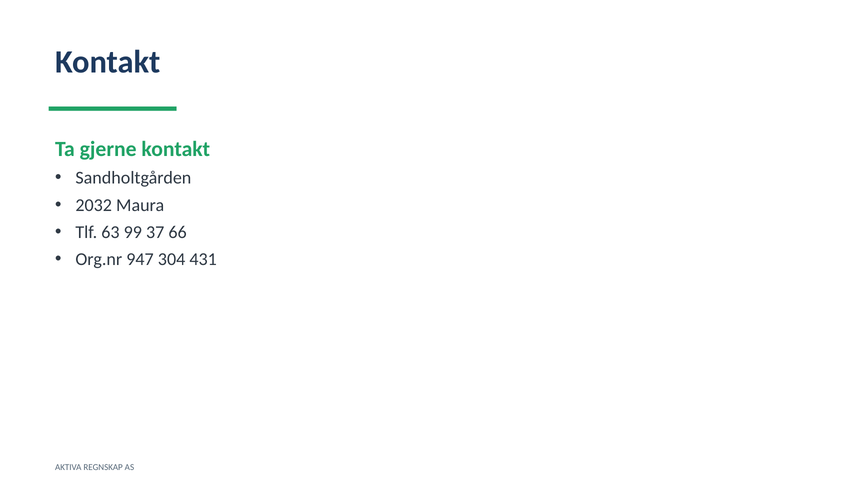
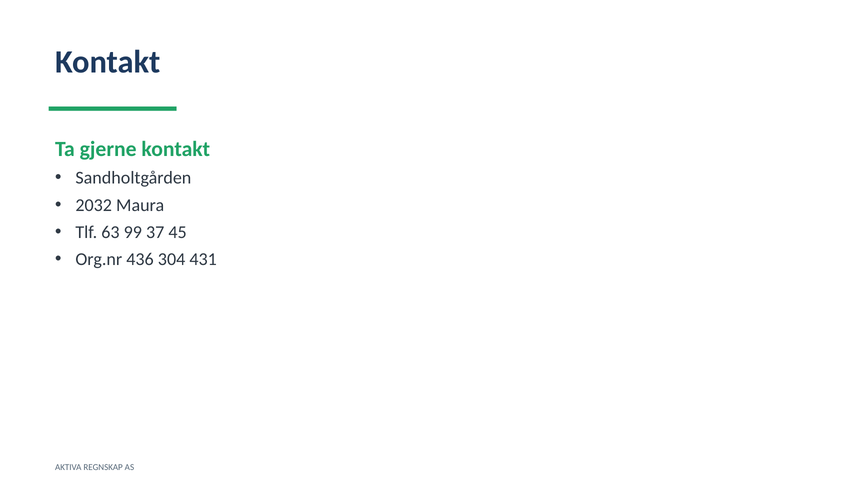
66: 66 -> 45 (178, 232)
947: 947 -> 436 (140, 259)
